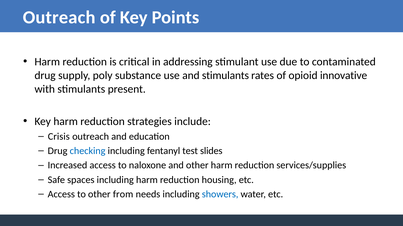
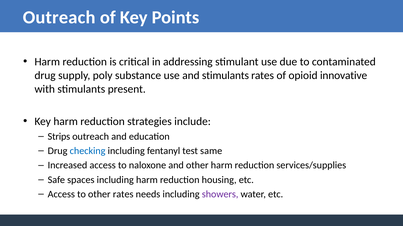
Crisis: Crisis -> Strips (59, 137)
slides: slides -> same (211, 151)
other from: from -> rates (123, 195)
showers colour: blue -> purple (220, 195)
